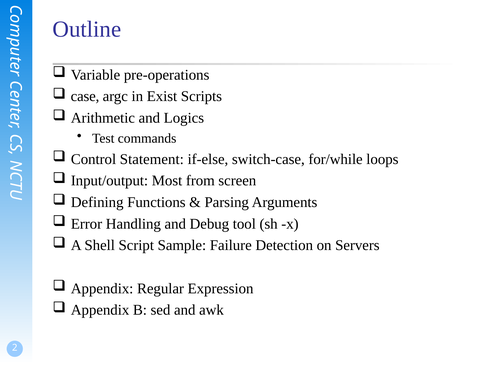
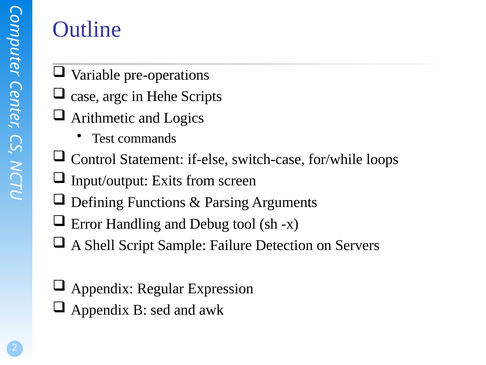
Exist: Exist -> Hehe (162, 96)
Most: Most -> Exits (167, 180)
